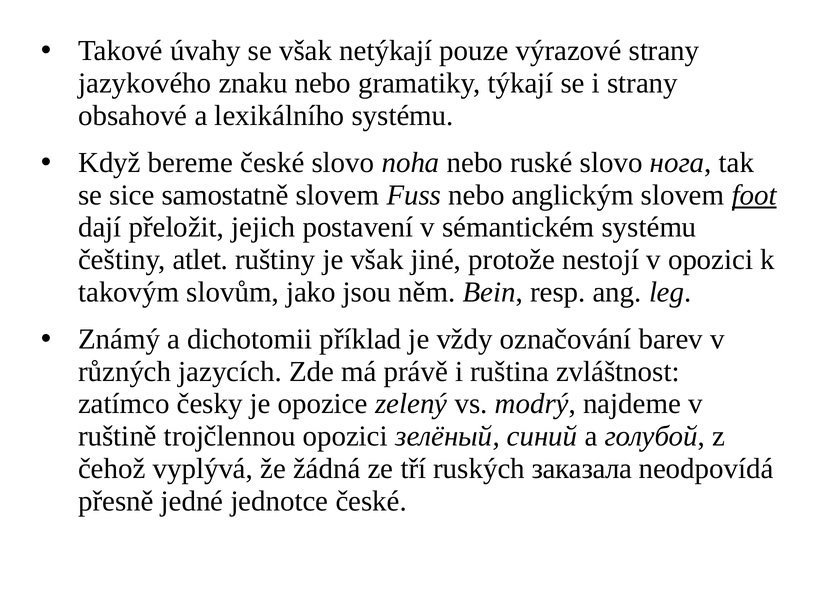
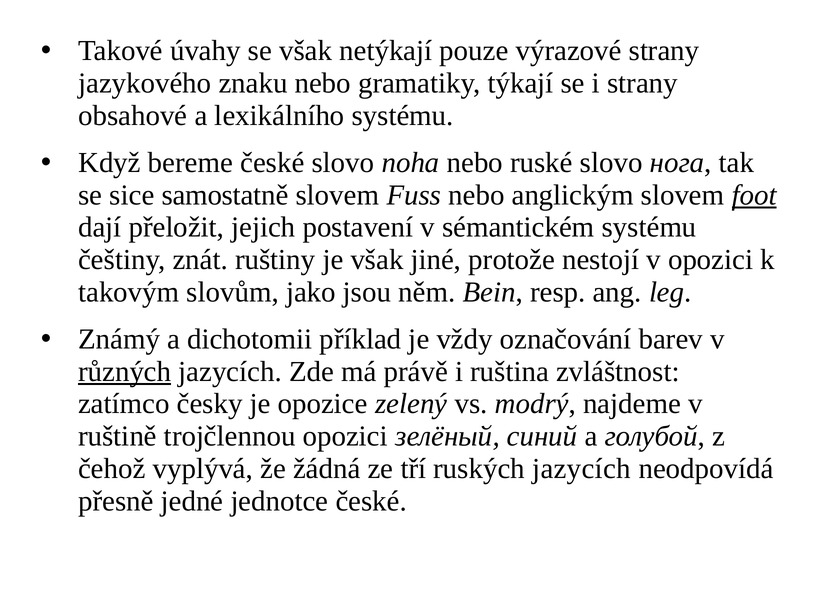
atlet: atlet -> znát (200, 260)
různých underline: none -> present (125, 371)
ruských заказала: заказала -> jazycích (582, 468)
